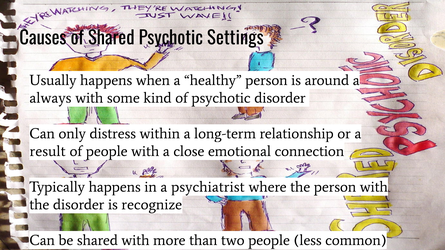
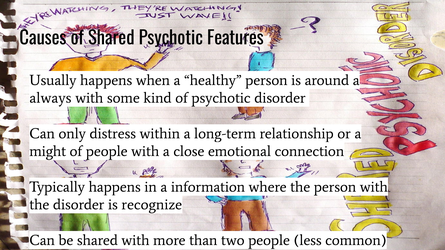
Settings: Settings -> Features (236, 39)
result: result -> might (48, 152)
psychiatrist: psychiatrist -> information (208, 187)
